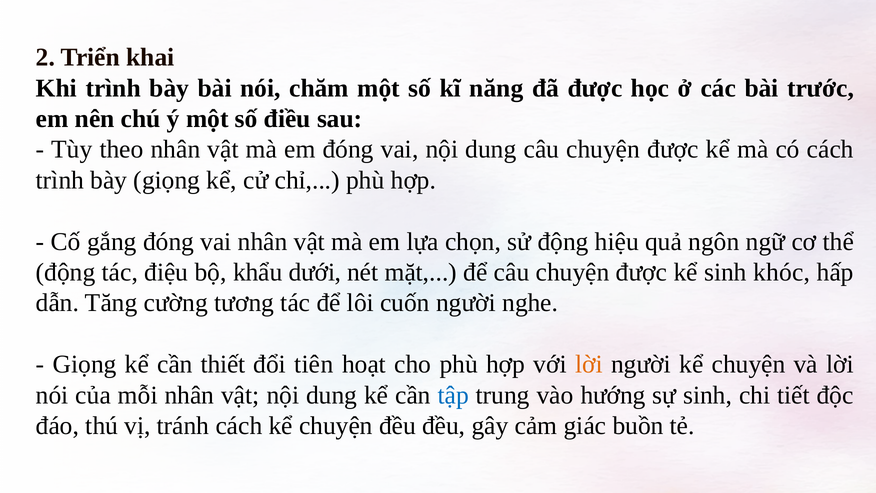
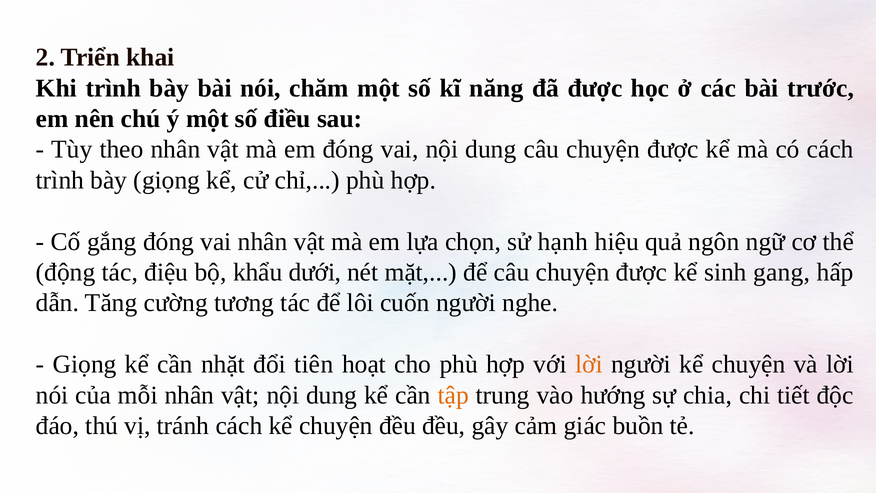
sử động: động -> hạnh (563, 242)
khóc: khóc -> gang (782, 272)
thiết: thiết -> nhặt (223, 364)
tập colour: blue -> orange (453, 395)
sự sinh: sinh -> chia (708, 395)
